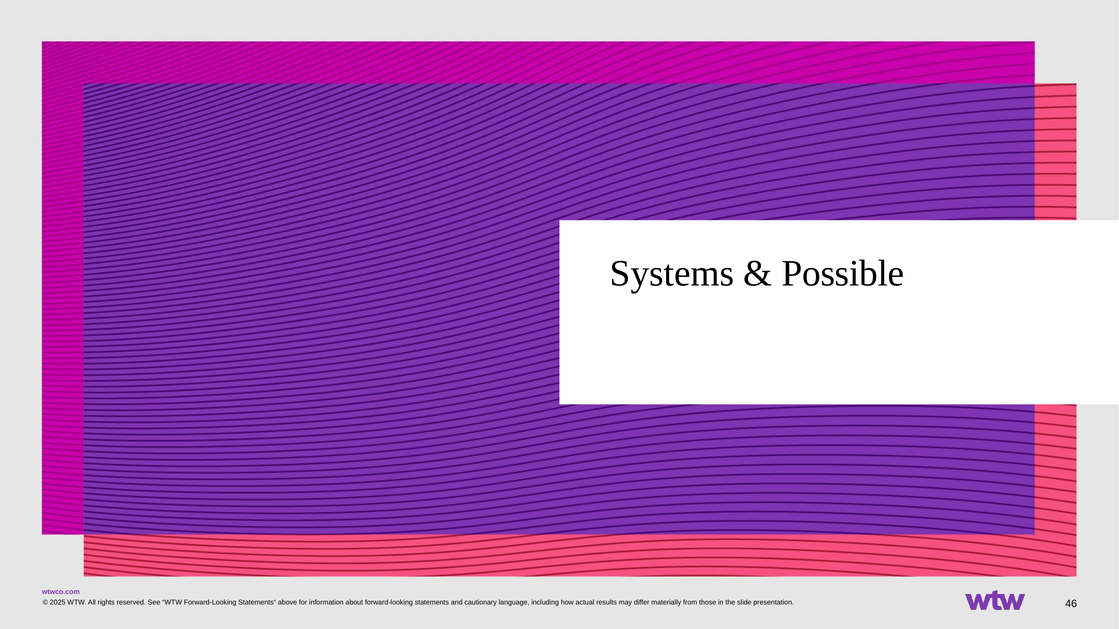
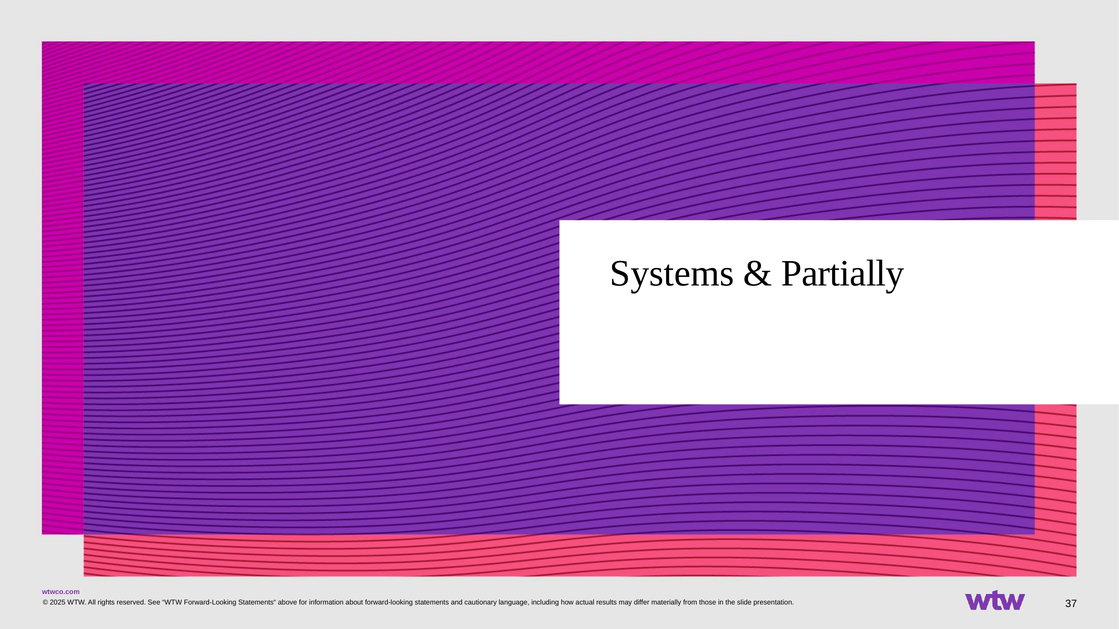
Possible: Possible -> Partially (843, 274)
46: 46 -> 37 (1071, 604)
